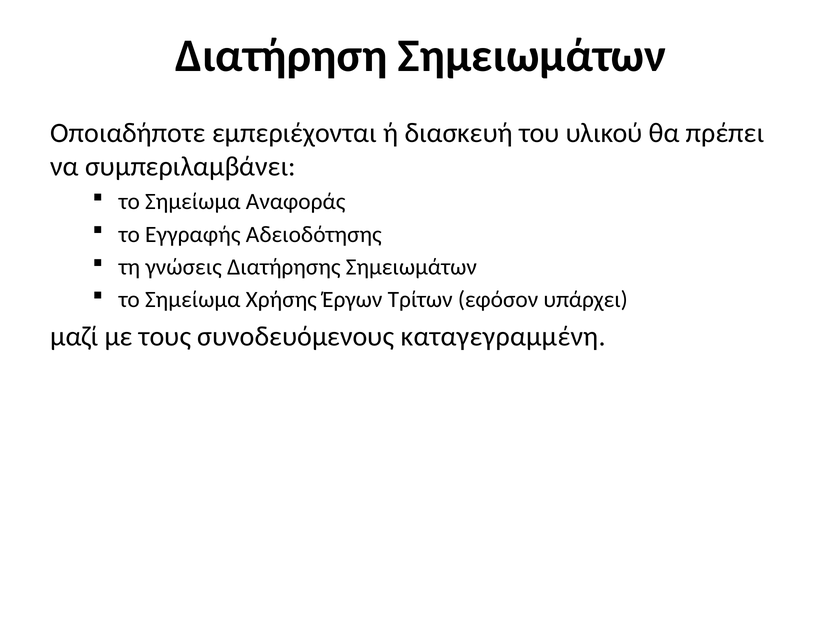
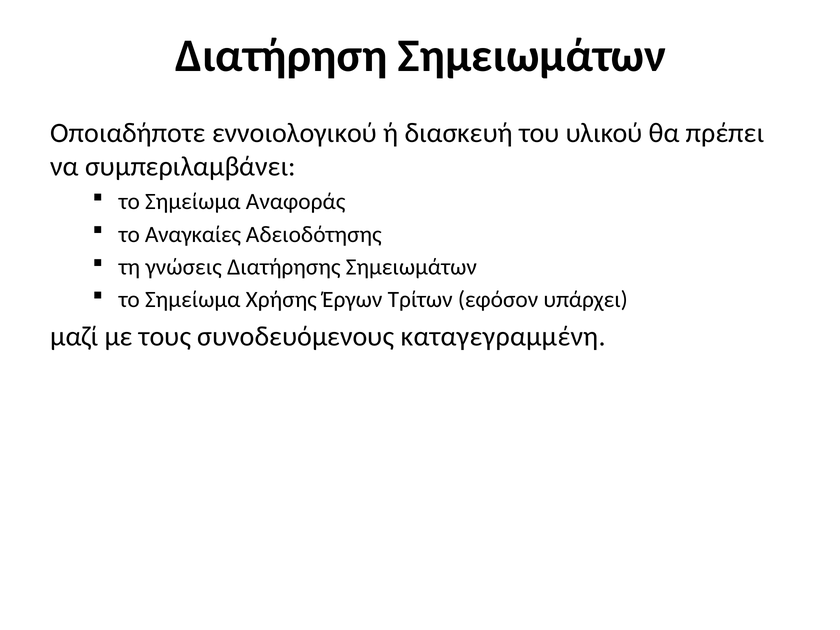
εμπεριέχονται: εμπεριέχονται -> εννοιολογικού (295, 133)
Εγγραφής: Εγγραφής -> Αναγκαίες (193, 234)
